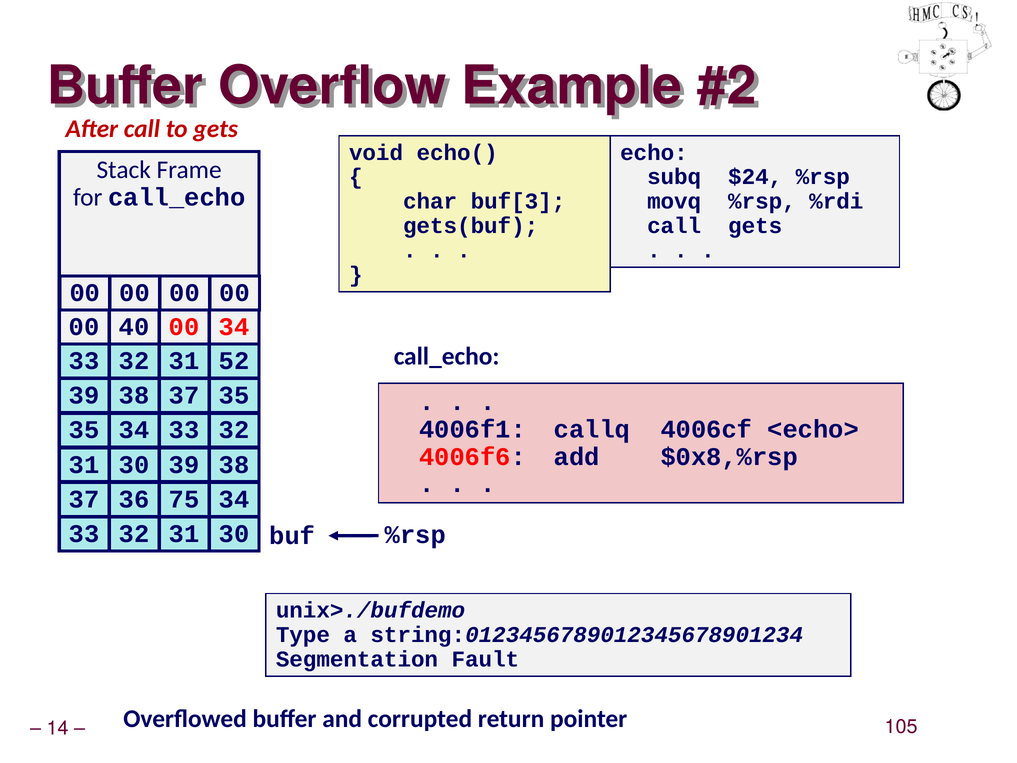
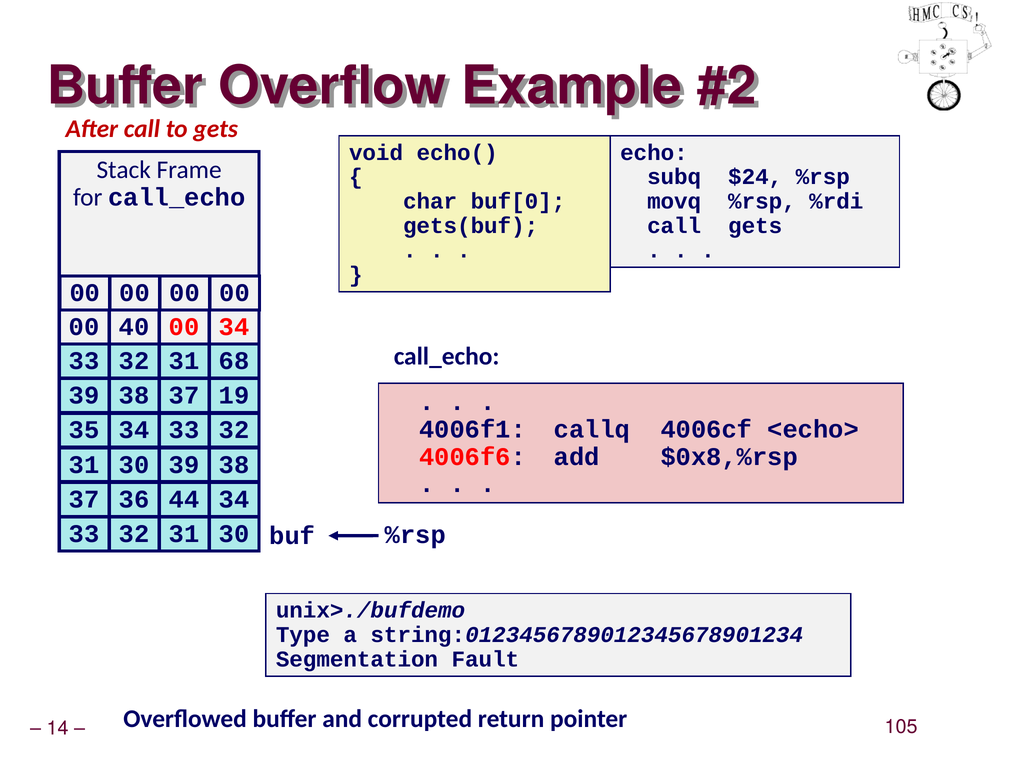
buf[3: buf[3 -> buf[0 (518, 201)
52: 52 -> 68 (234, 361)
37 35: 35 -> 19 (234, 395)
75: 75 -> 44 (184, 499)
